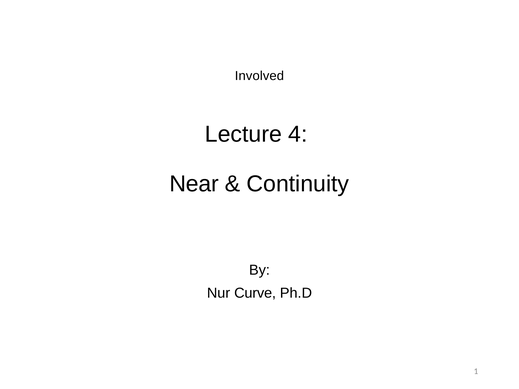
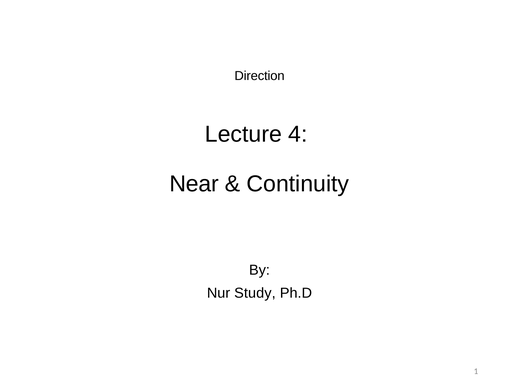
Involved: Involved -> Direction (260, 76)
Curve: Curve -> Study (255, 293)
